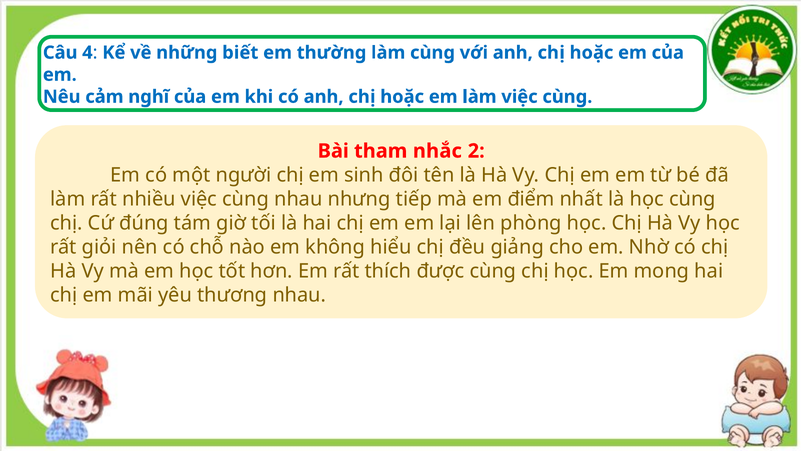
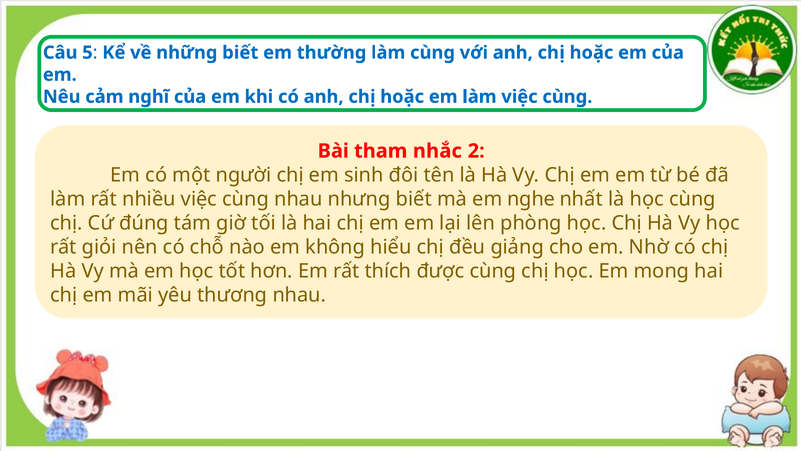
4: 4 -> 5 (87, 53)
nhưng tiếp: tiếp -> biết (414, 199)
điểm: điểm -> nghe (531, 199)
